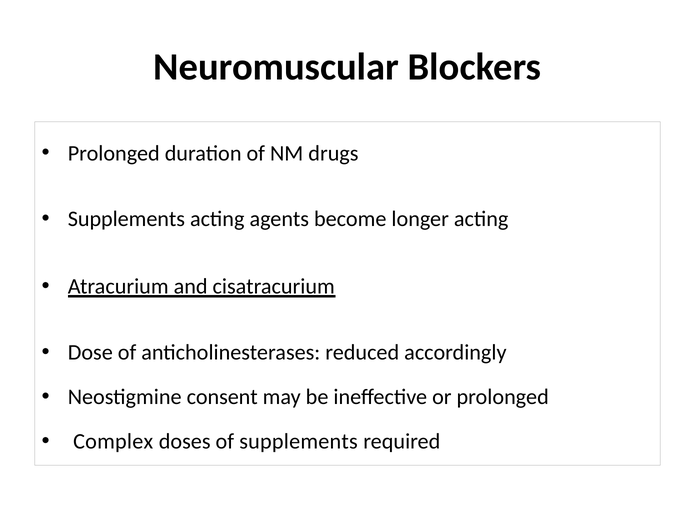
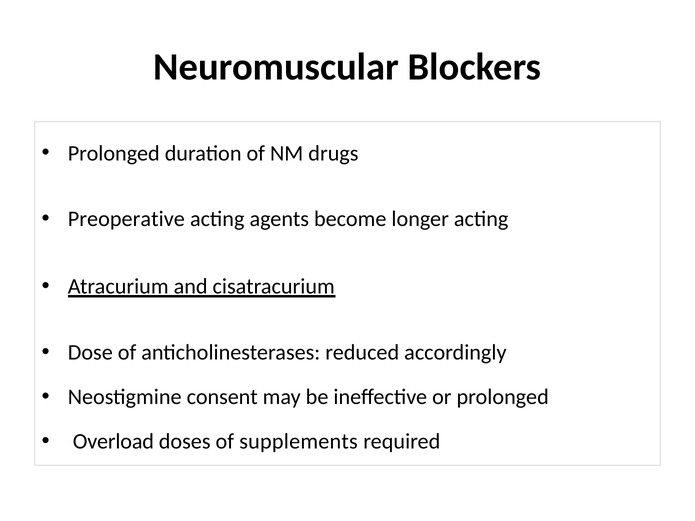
Supplements: Supplements -> Preoperative (126, 219)
Complex: Complex -> Overload (113, 442)
